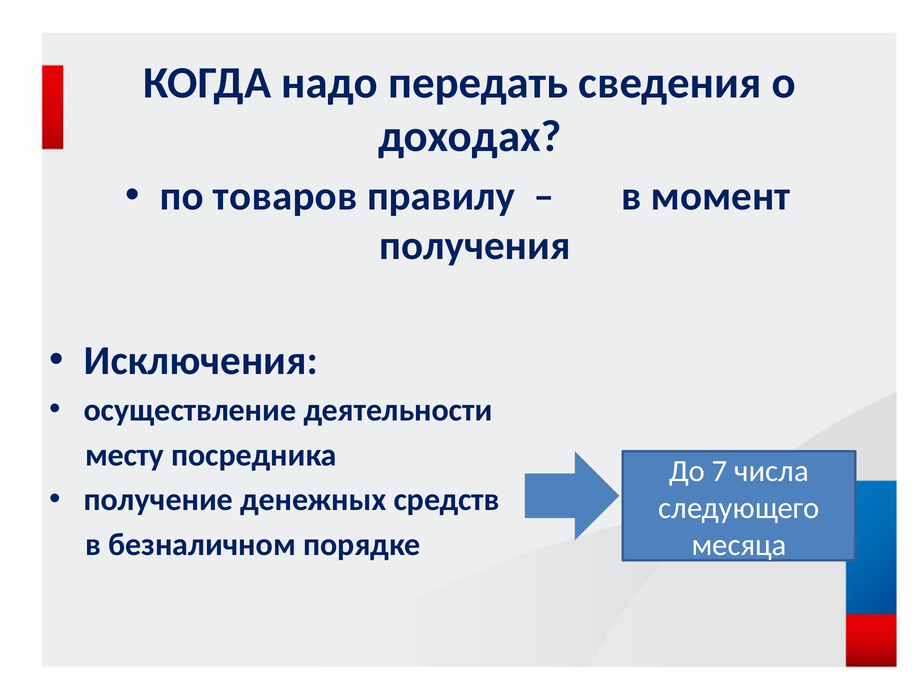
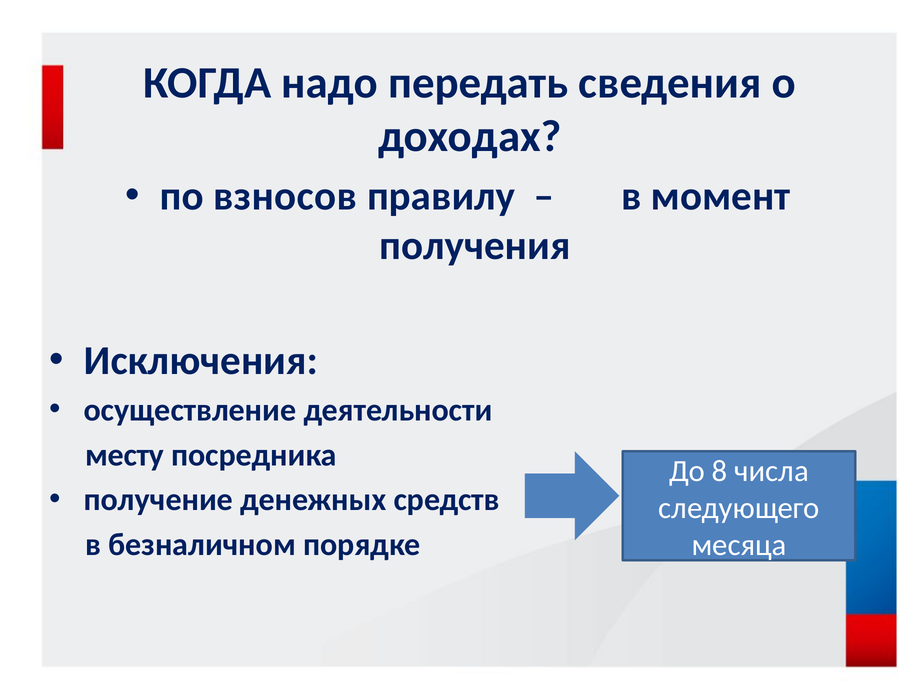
товаров: товаров -> взносов (285, 197)
7: 7 -> 8 (720, 471)
